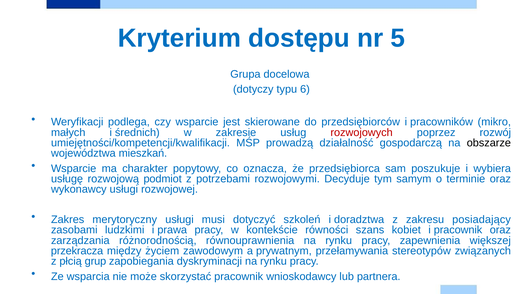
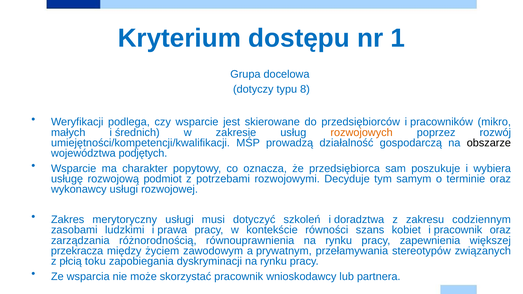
5: 5 -> 1 (398, 38)
6: 6 -> 8 (305, 89)
rozwojowych colour: red -> orange (362, 133)
mieszkań: mieszkań -> podjętych (143, 153)
posiadający: posiadający -> codziennym (482, 220)
grup: grup -> toku (95, 262)
